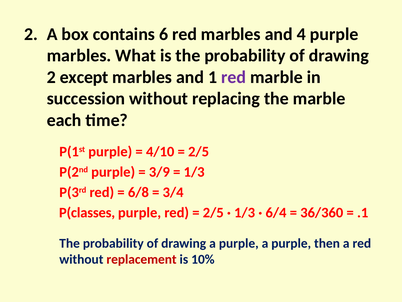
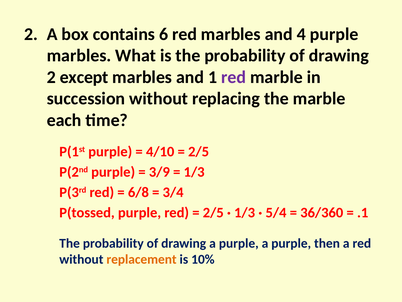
P(classes: P(classes -> P(tossed (87, 213)
6/4: 6/4 -> 5/4 (276, 213)
replacement colour: red -> orange (142, 259)
